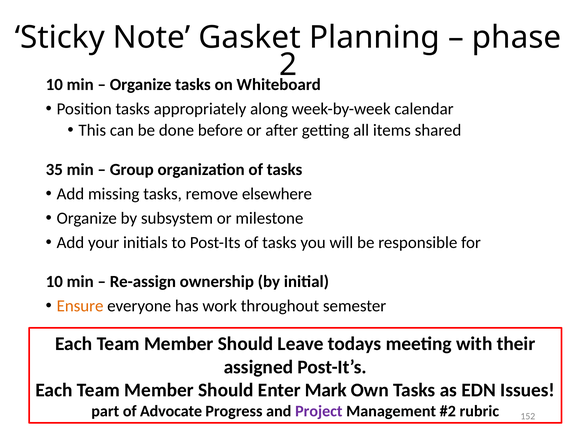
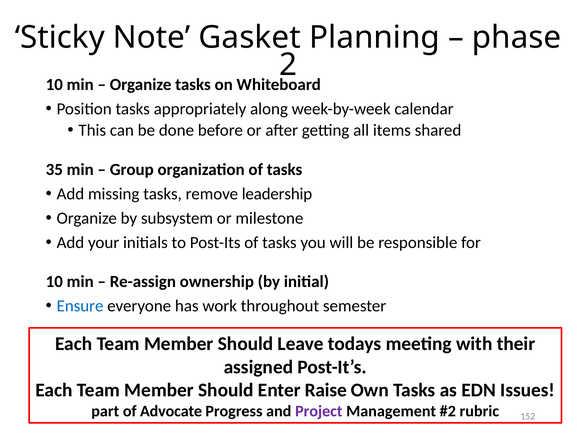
elsewhere: elsewhere -> leadership (277, 194)
Ensure colour: orange -> blue (80, 306)
Mark: Mark -> Raise (326, 390)
